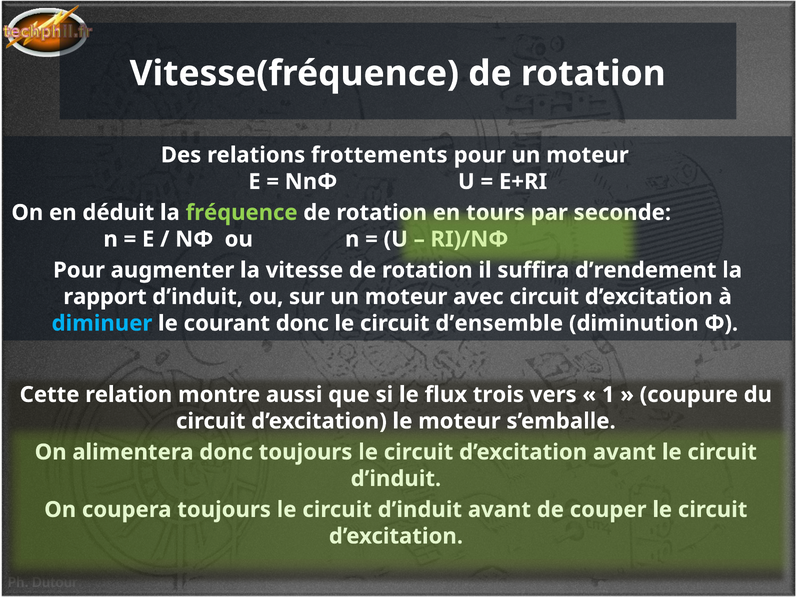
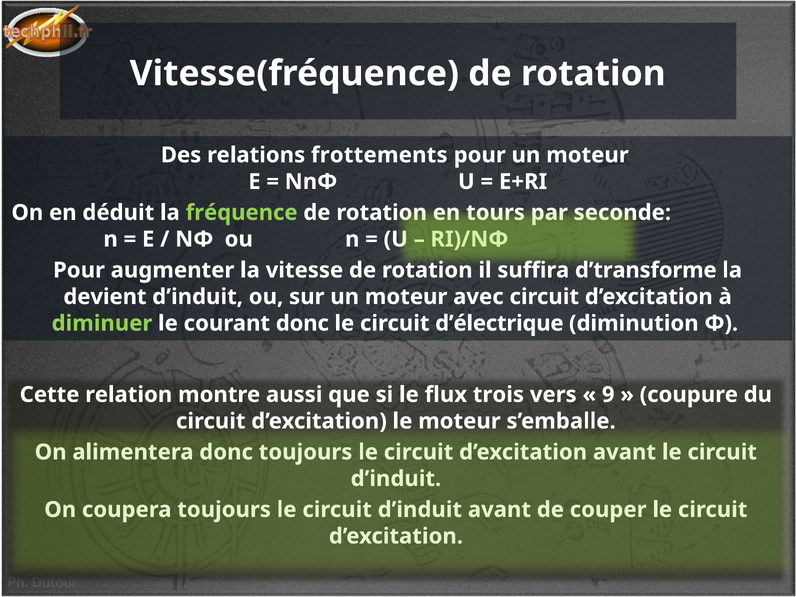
d’rendement: d’rendement -> d’transforme (646, 270)
rapport: rapport -> devient (105, 297)
diminuer colour: light blue -> light green (102, 323)
d’ensemble: d’ensemble -> d’électrique (499, 323)
1: 1 -> 9 (608, 395)
